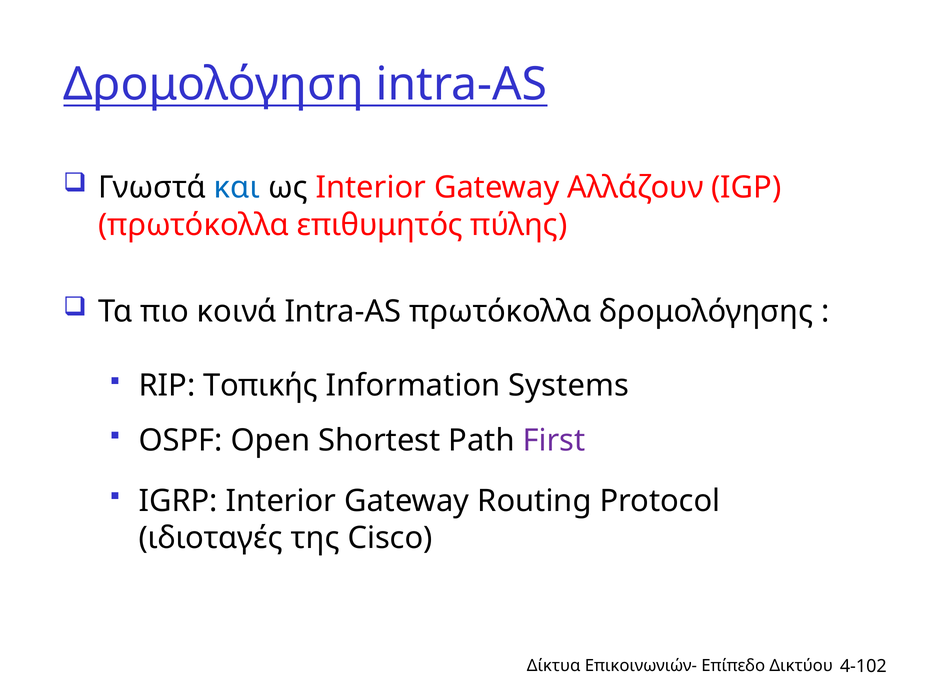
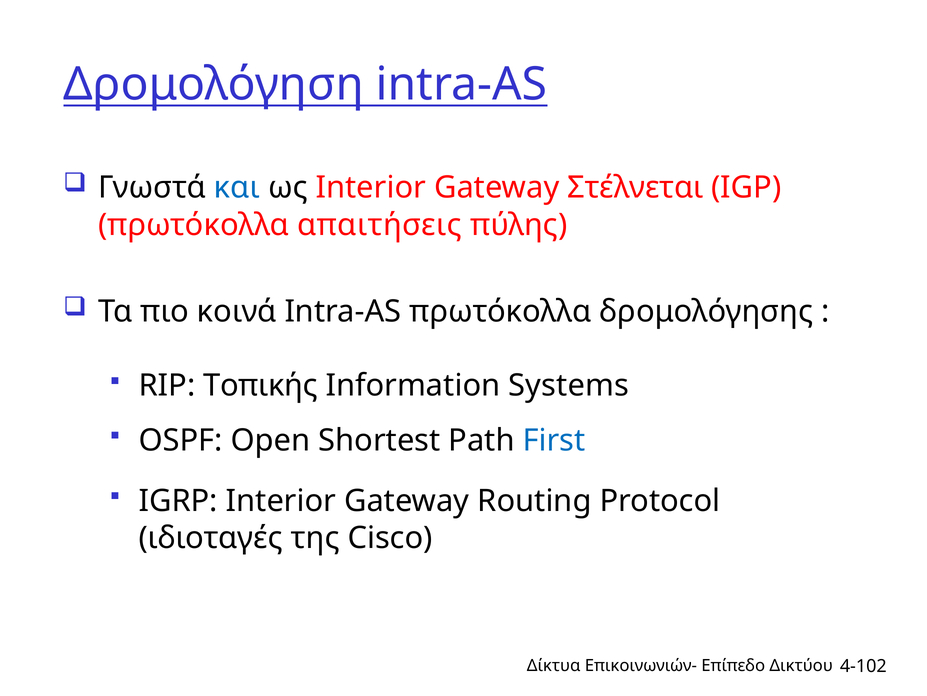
Αλλάζουν: Αλλάζουν -> Στέλνεται (635, 188)
επιθυμητός: επιθυμητός -> απαιτήσεις (380, 225)
First colour: purple -> blue (554, 440)
